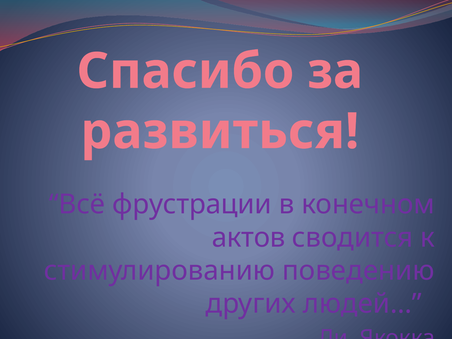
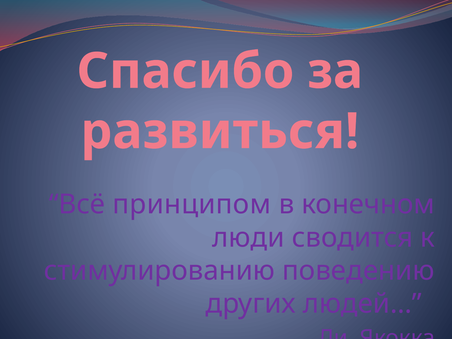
фрустрации: фрустрации -> принципом (192, 204)
актов: актов -> люди (248, 238)
